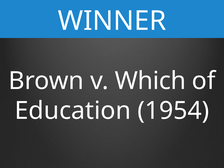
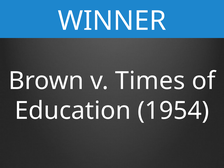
Which: Which -> Times (150, 81)
